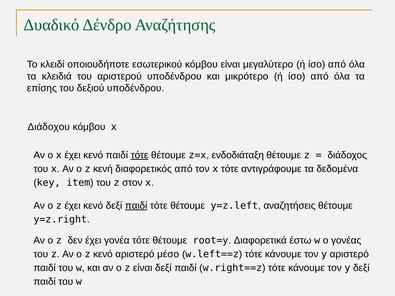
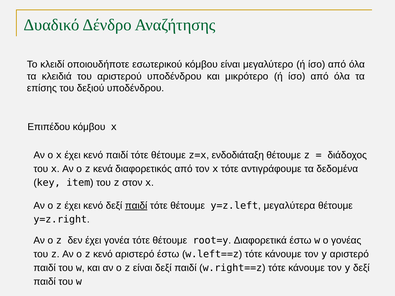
Διάδοχου: Διάδοχου -> Επιπέδου (49, 127)
τότε underline: present -> none (140, 155)
κενή: κενή -> κενά (103, 169)
αναζητήσεις: αναζητήσεις -> μεγαλύτερα (289, 206)
αριστερό μέσο: μέσο -> έστω (168, 254)
